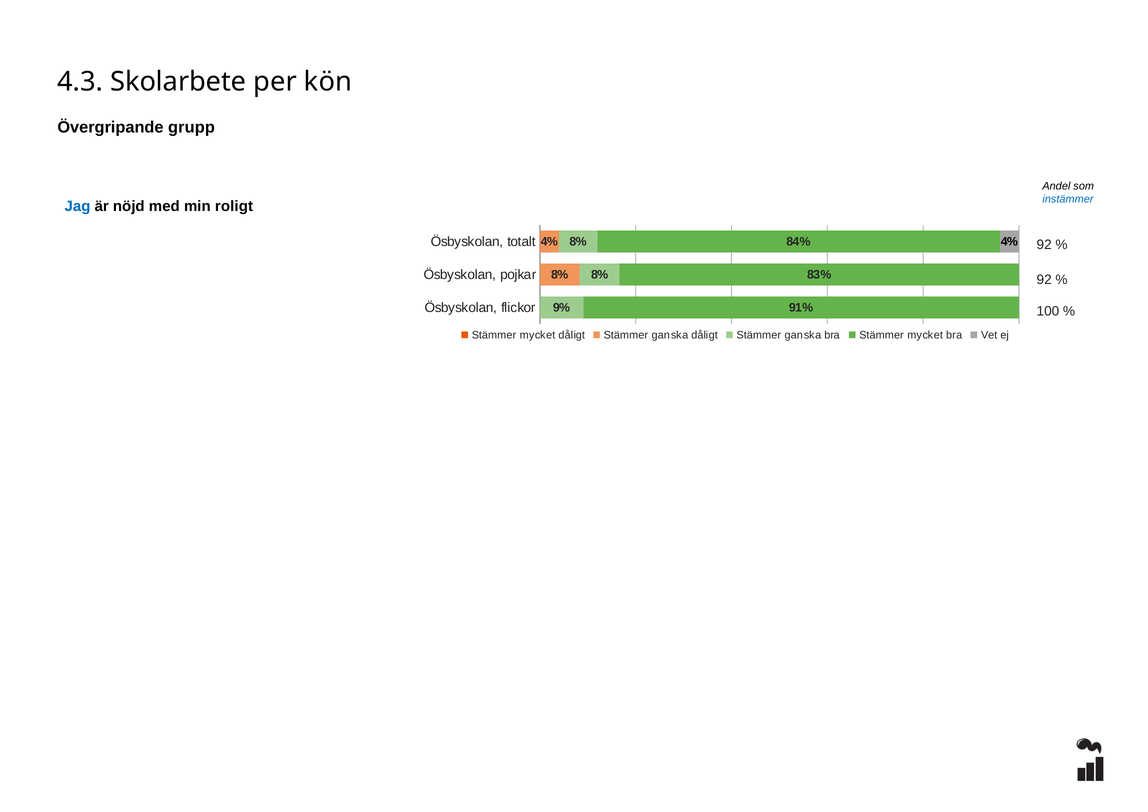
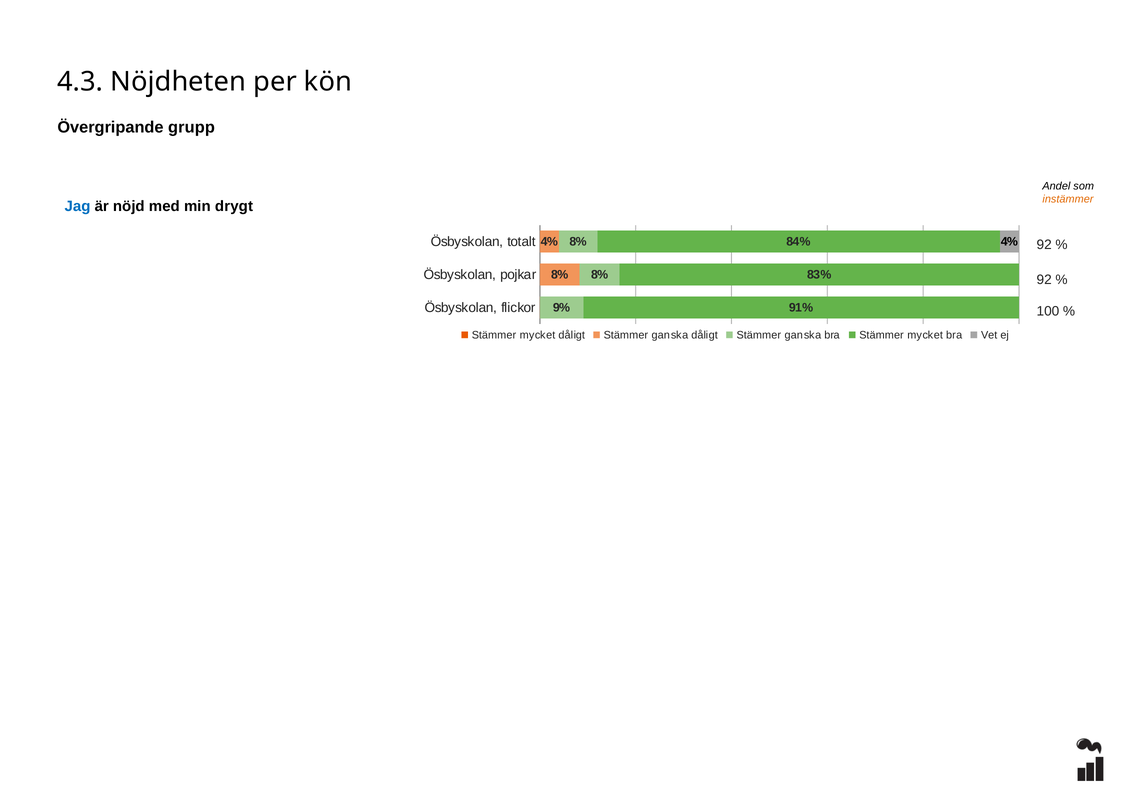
Skolarbete: Skolarbete -> Nöjdheten (178, 82)
instämmer colour: blue -> orange (1068, 199)
roligt: roligt -> drygt (234, 206)
